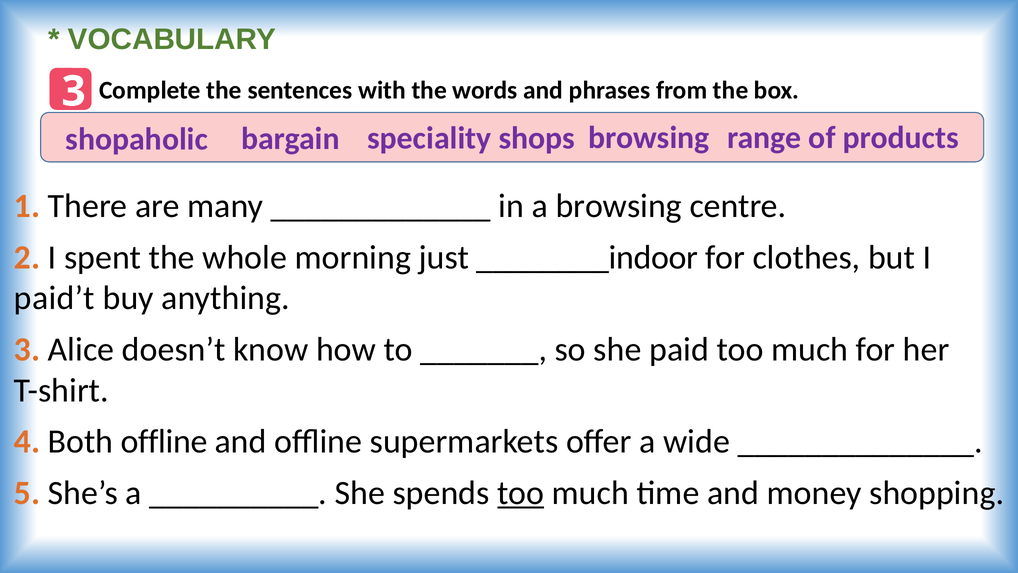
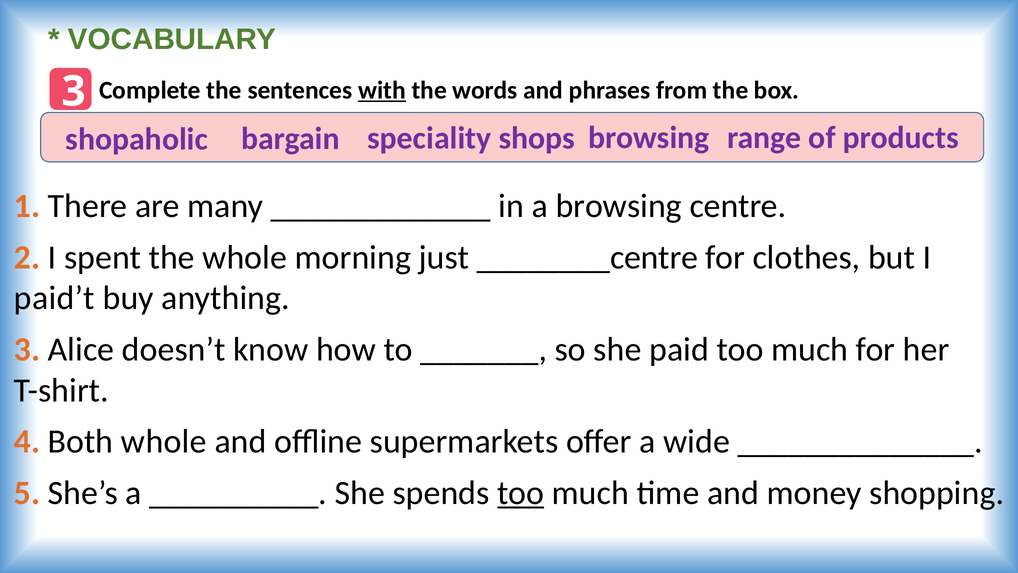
with underline: none -> present (382, 90)
________indoor: ________indoor -> ________centre (587, 257)
Both offline: offline -> whole (164, 441)
